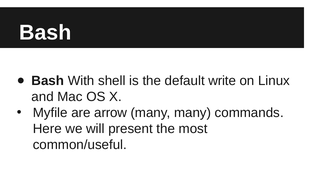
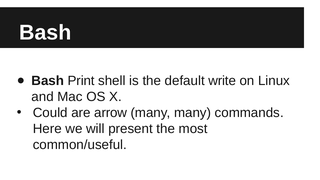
With: With -> Print (81, 81)
Myfile: Myfile -> Could (50, 113)
